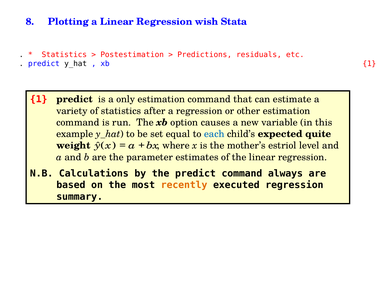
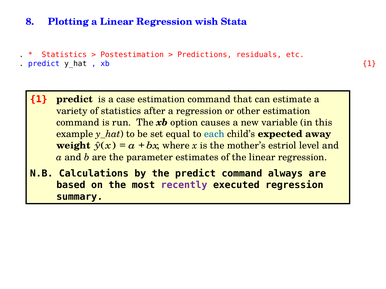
only: only -> case (126, 99)
quite: quite -> away (318, 134)
recently colour: orange -> purple (184, 185)
